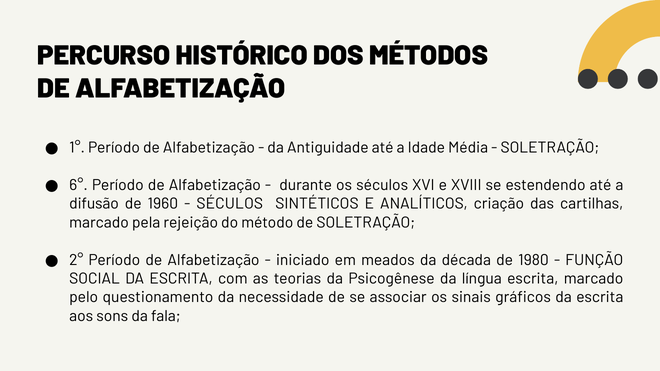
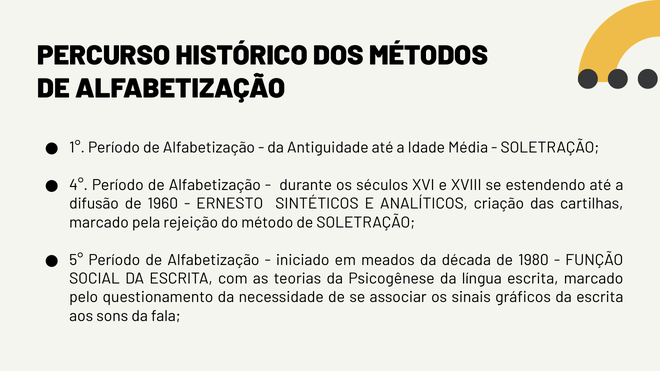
6°: 6° -> 4° (79, 185)
SÉCULOS: SÉCULOS -> ERNESTO (230, 204)
2°: 2° -> 5° (76, 260)
